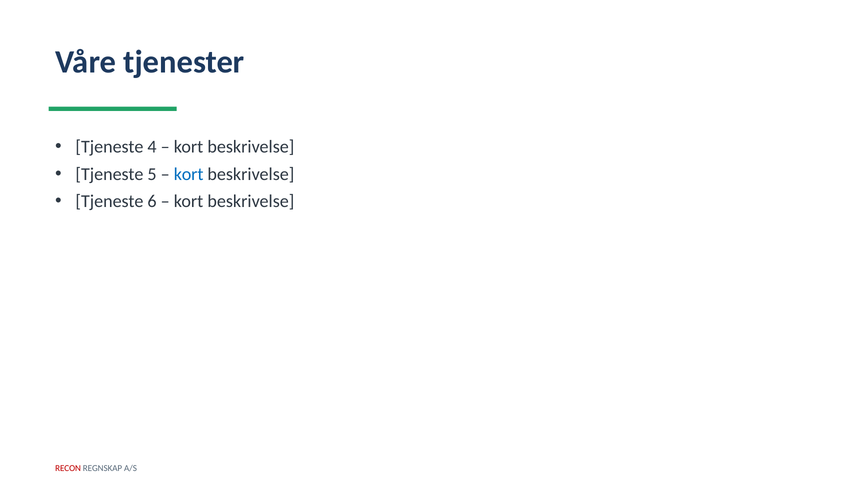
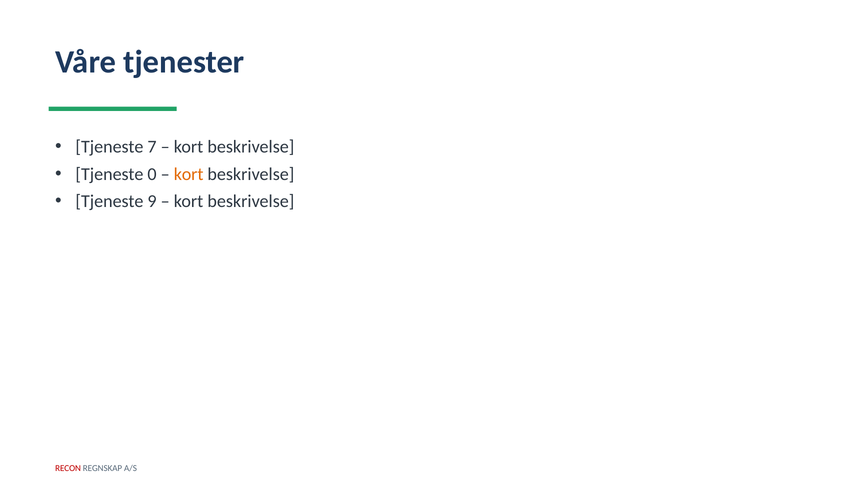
4: 4 -> 7 (152, 147)
5: 5 -> 0 (152, 174)
kort colour: blue -> orange (189, 174)
6: 6 -> 9 (152, 201)
